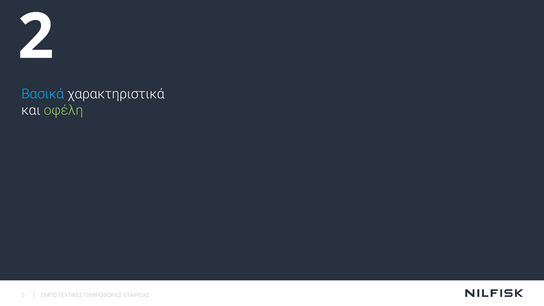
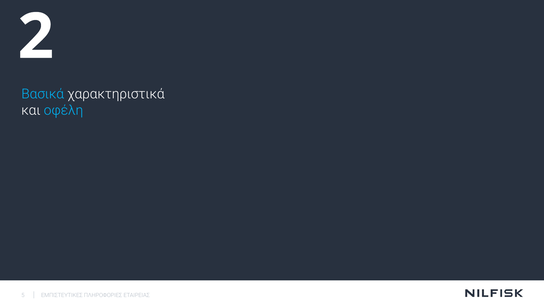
οφέλη colour: light green -> light blue (64, 110)
